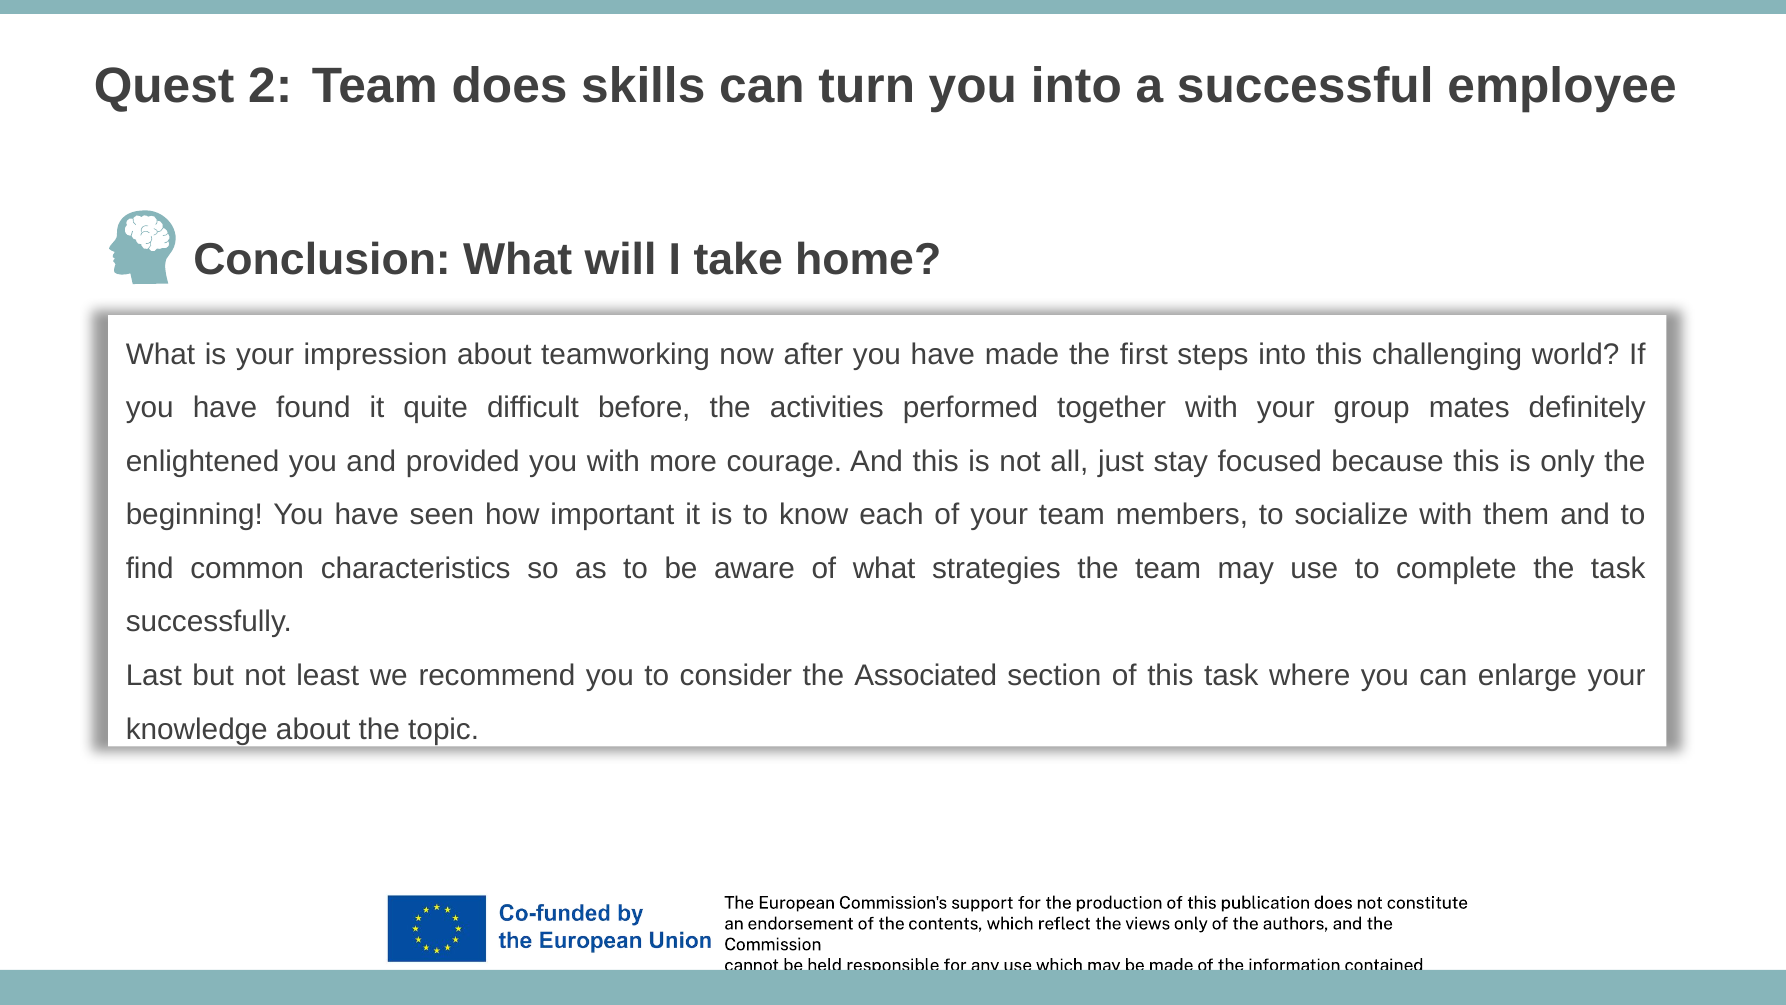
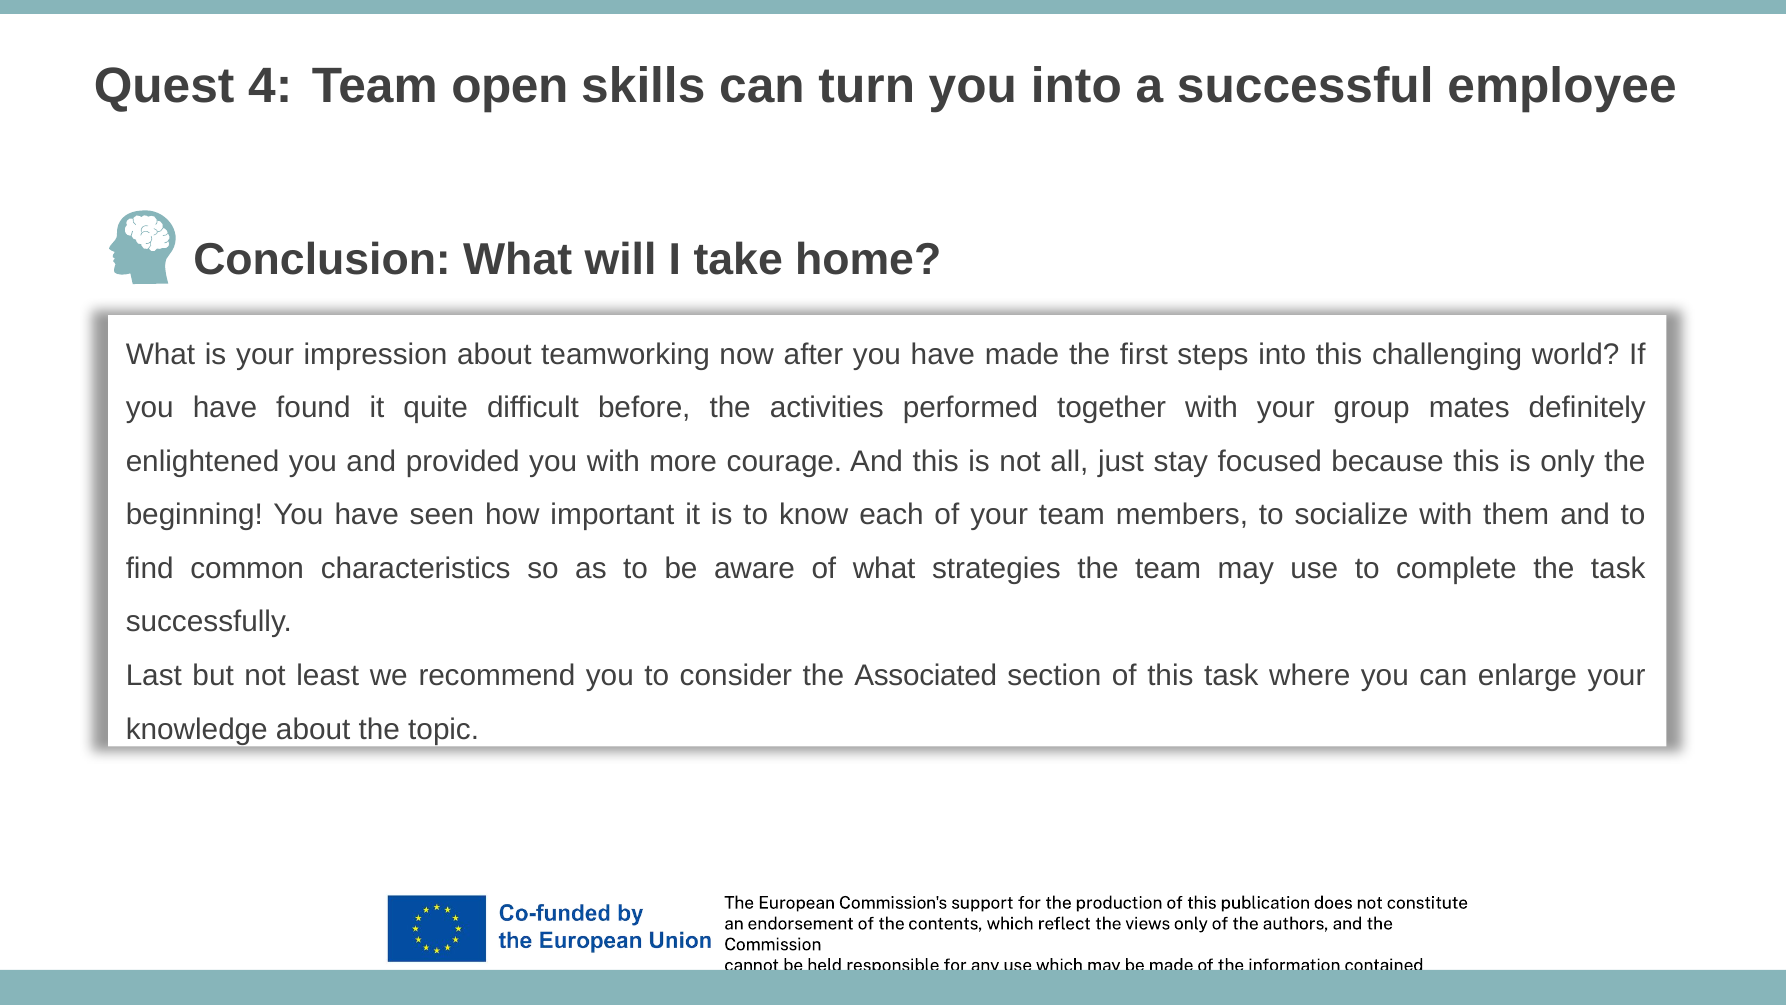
2: 2 -> 4 (270, 86)
Team does: does -> open (510, 86)
